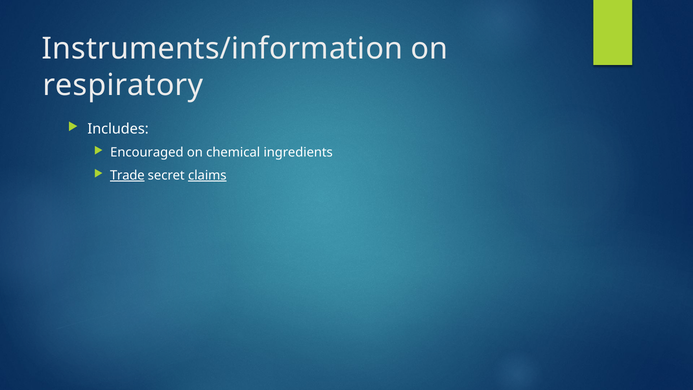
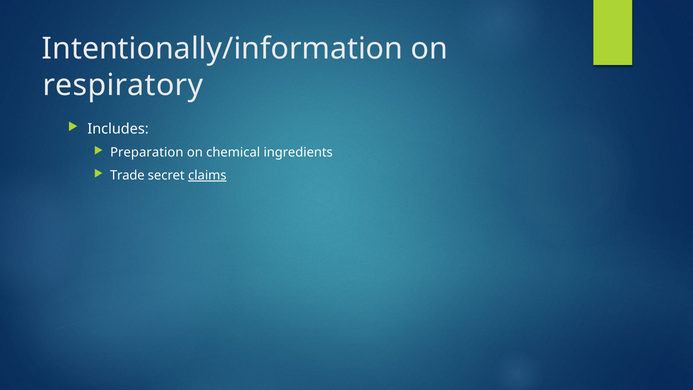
Instruments/information: Instruments/information -> Intentionally/information (222, 49)
Encouraged: Encouraged -> Preparation (147, 153)
Trade underline: present -> none (127, 175)
